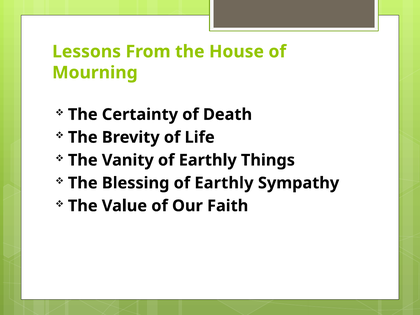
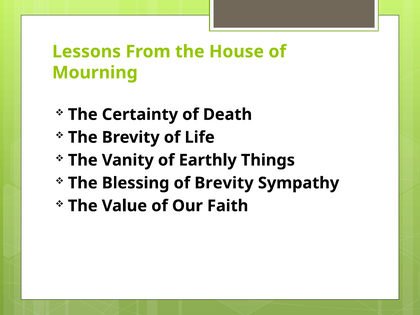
Blessing of Earthly: Earthly -> Brevity (224, 183)
